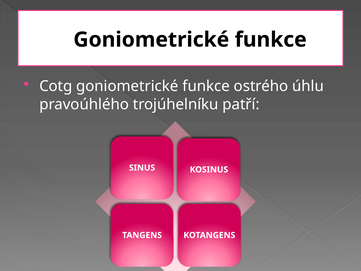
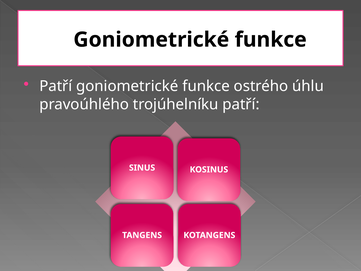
Cotg: Cotg -> Patří (56, 86)
